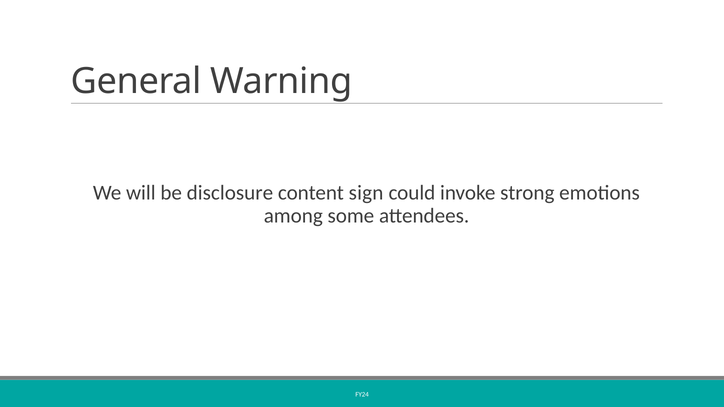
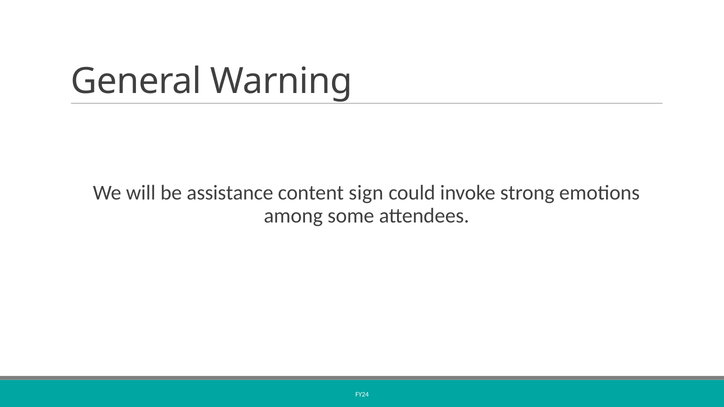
disclosure: disclosure -> assistance (230, 193)
